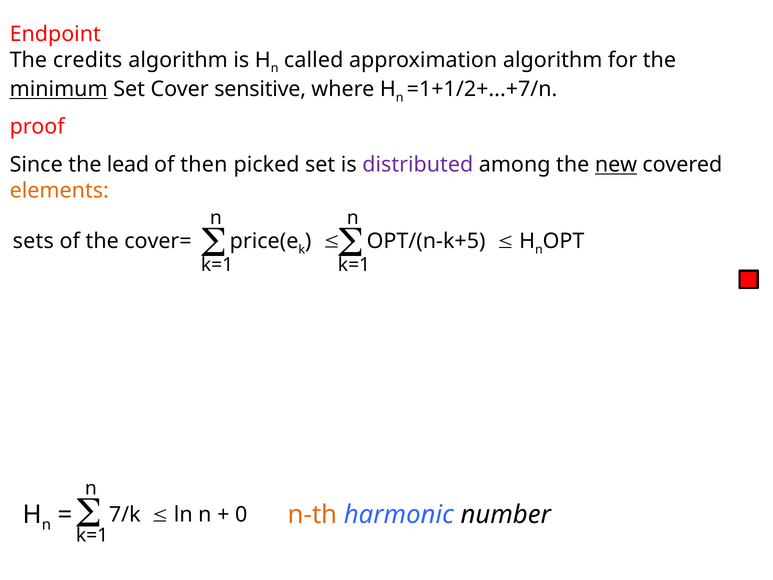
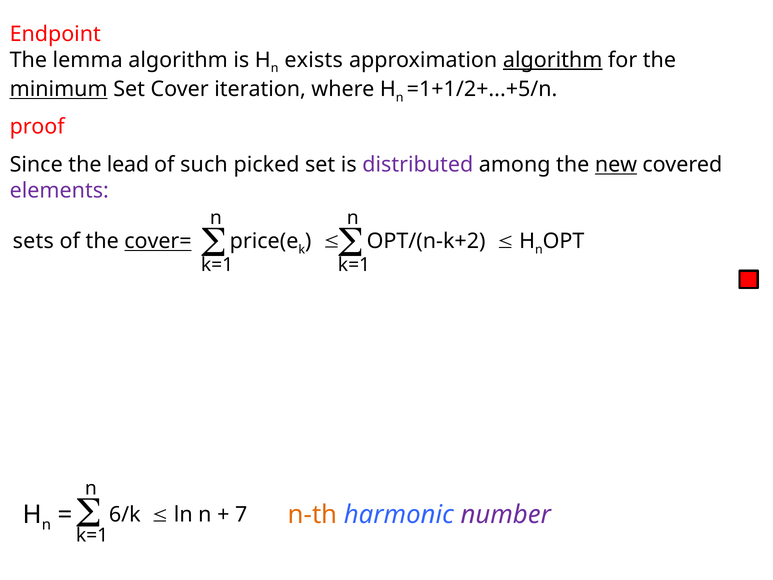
credits: credits -> lemma (88, 60)
called: called -> exists (314, 60)
algorithm underline: none -> present (553, 60)
sensitive: sensitive -> iteration (260, 89)
=1+1/2+...+7/n: =1+1/2+...+7/n -> =1+1/2+...+5/n (482, 89)
then: then -> such (204, 165)
elements colour: orange -> purple (59, 190)
cover= underline: none -> present (158, 241)
OPT/(n-k+5: OPT/(n-k+5 -> OPT/(n-k+2 (426, 241)
0: 0 -> 7 (241, 514)
number colour: black -> purple (506, 515)
7/k: 7/k -> 6/k (125, 514)
